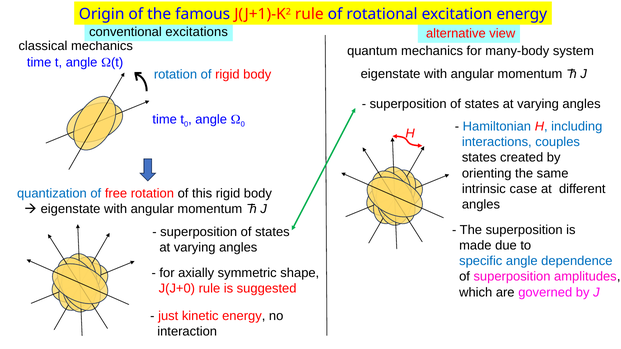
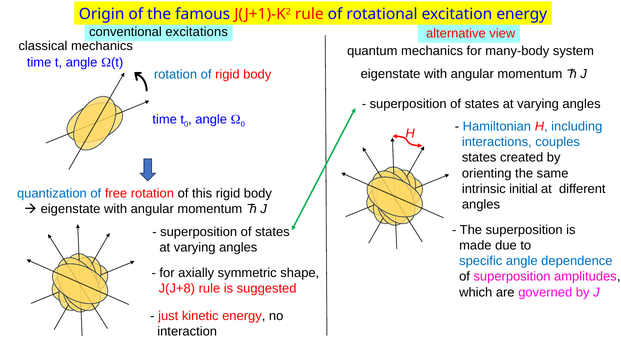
case: case -> initial (523, 189)
J(J+0: J(J+0 -> J(J+8 (177, 289)
